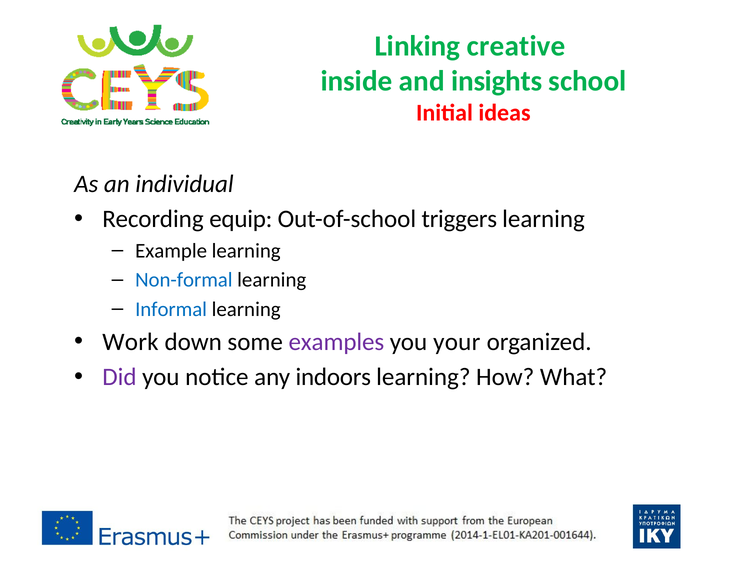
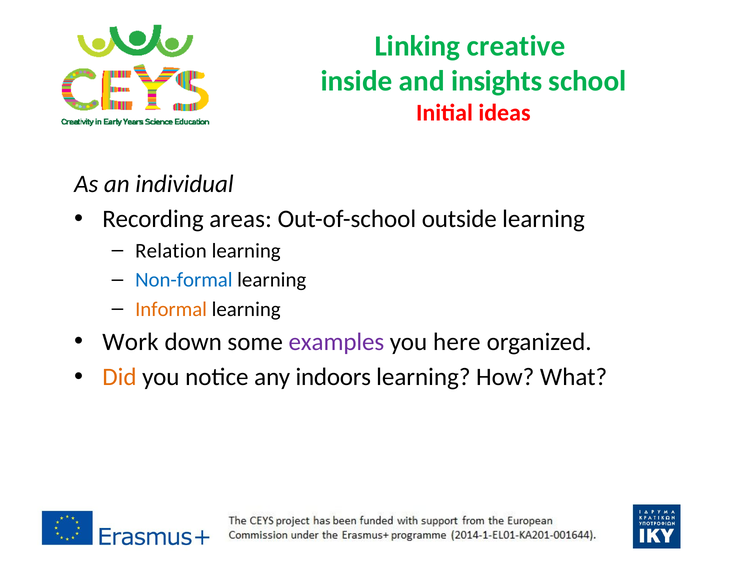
equip: equip -> areas (241, 219)
triggers: triggers -> outside (459, 219)
Example: Example -> Relation (171, 250)
Informal colour: blue -> orange (171, 309)
your: your -> here (457, 342)
Did colour: purple -> orange (119, 377)
